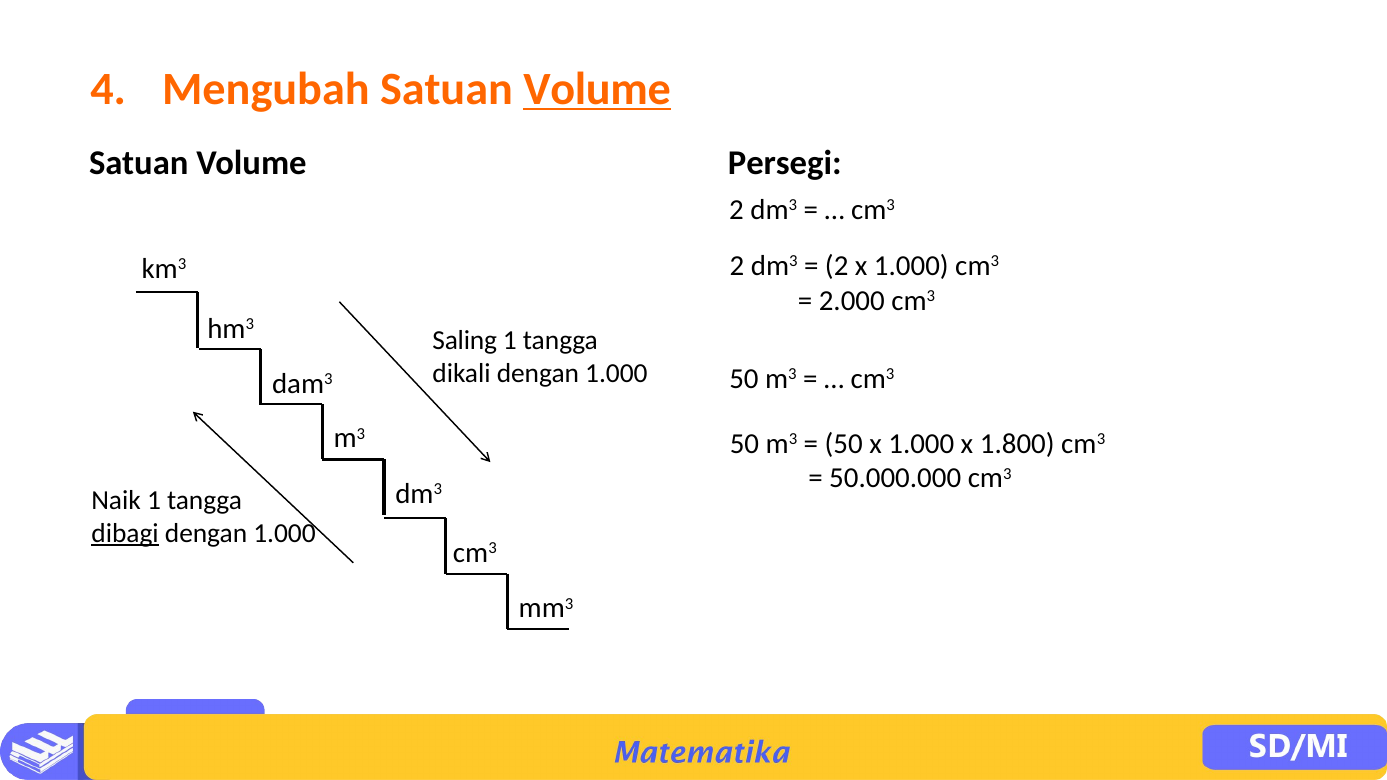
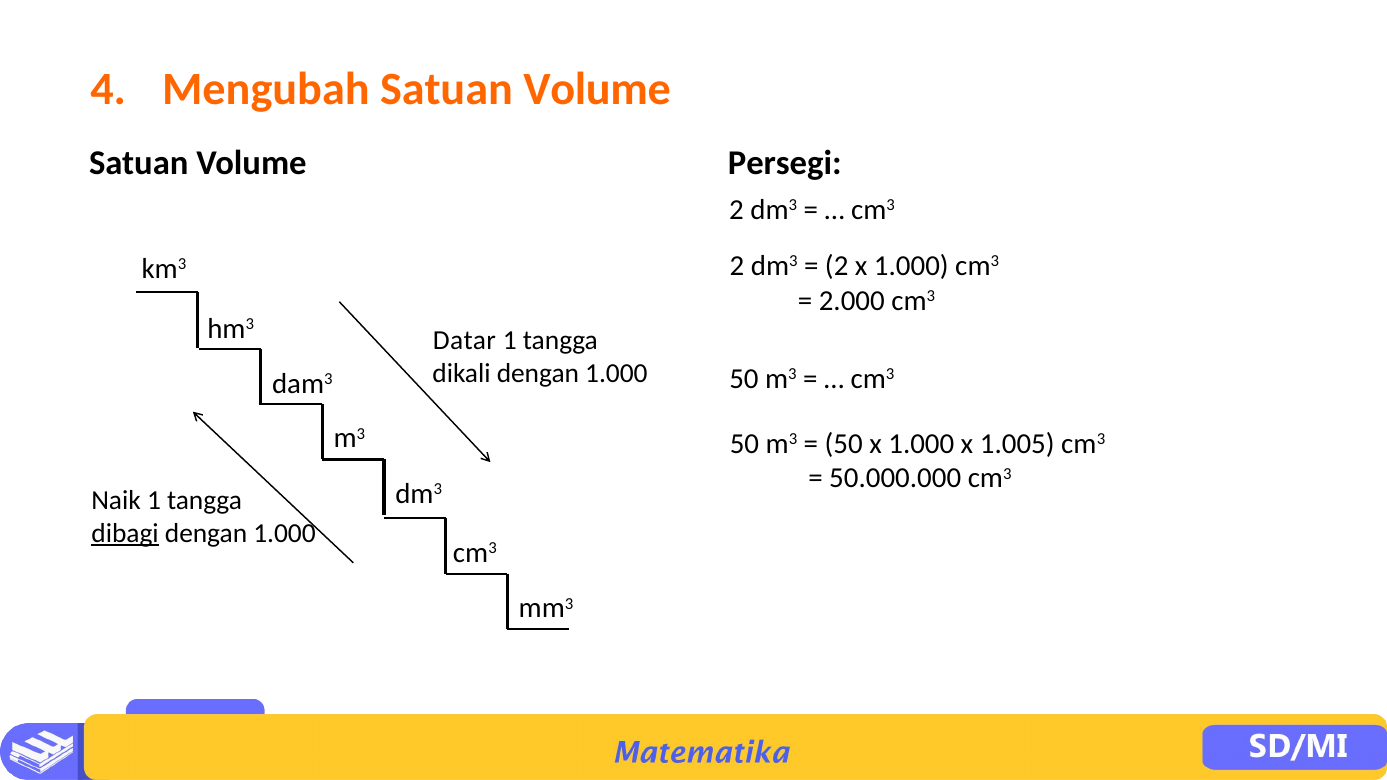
Volume underline: present -> none (597, 89)
Saling: Saling -> Datar (464, 340)
1.800: 1.800 -> 1.005 (1017, 444)
